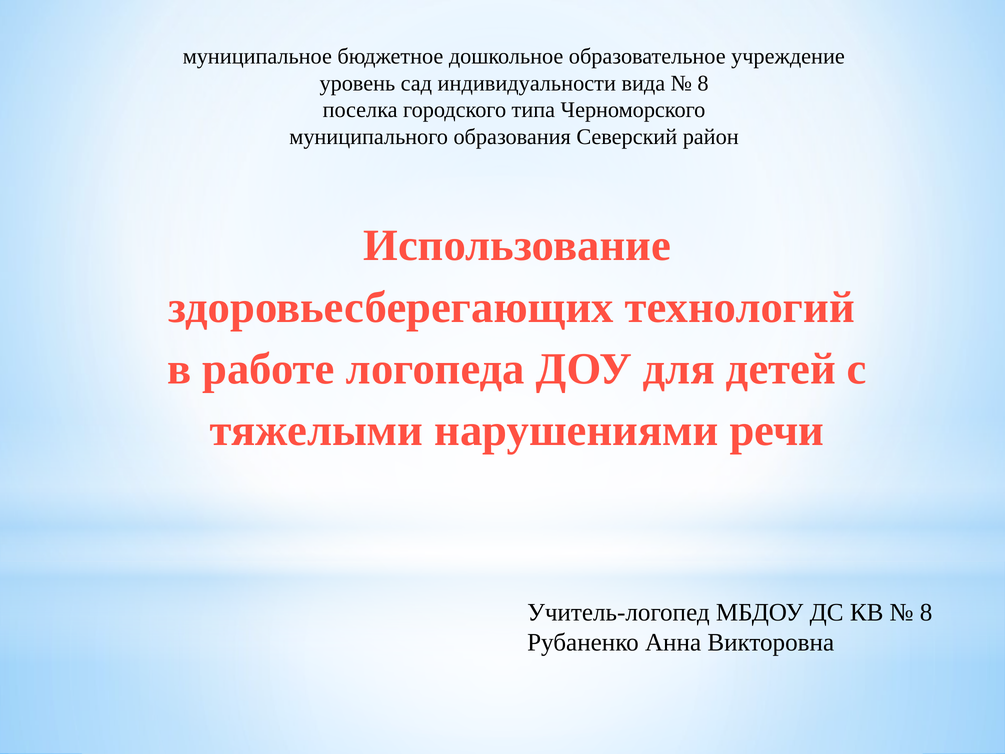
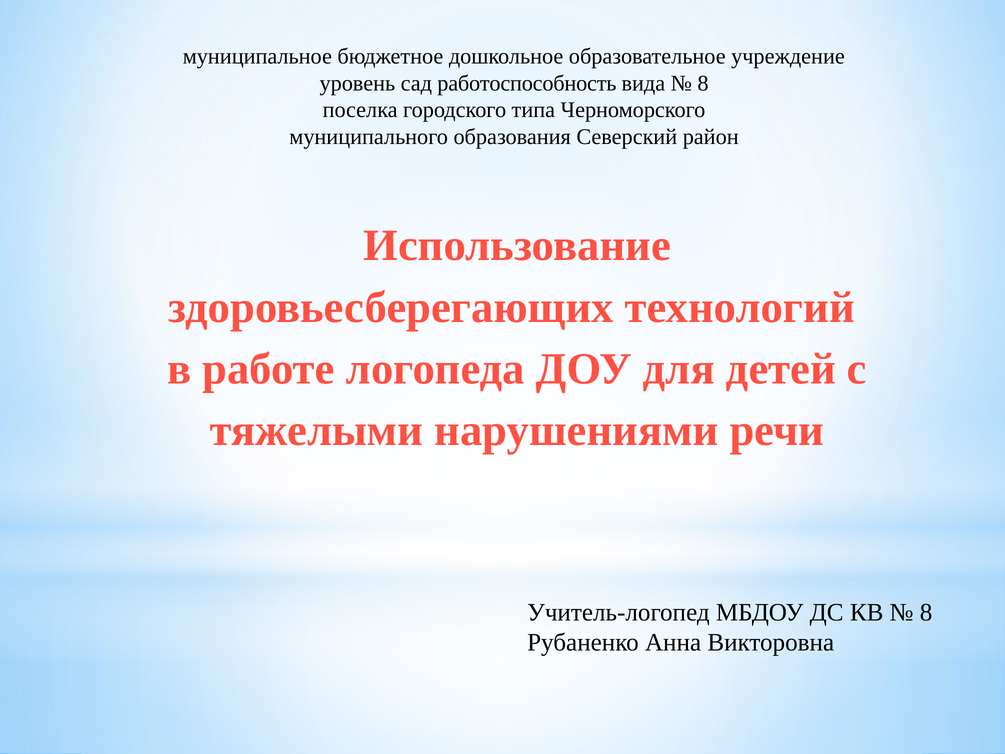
индивидуальности: индивидуальности -> работоспособность (527, 83)
